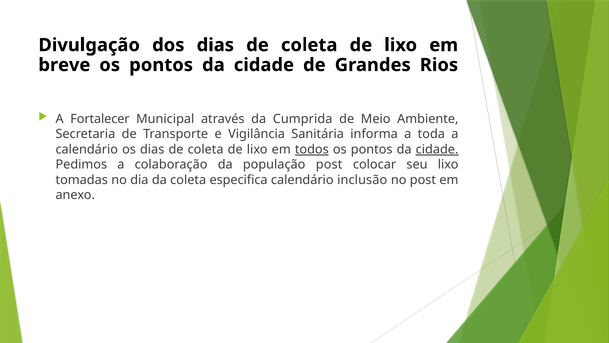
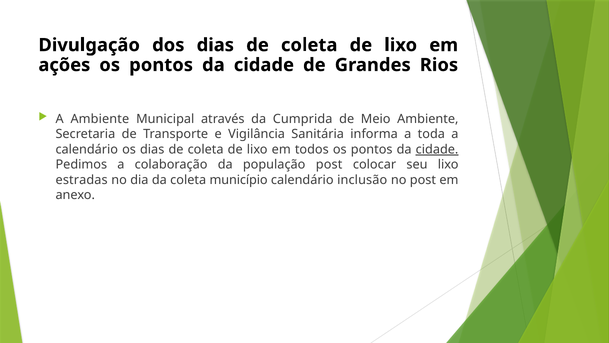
breve: breve -> ações (64, 65)
A Fortalecer: Fortalecer -> Ambiente (100, 119)
todos underline: present -> none (312, 149)
tomadas: tomadas -> estradas (82, 180)
especifica: especifica -> município (239, 180)
